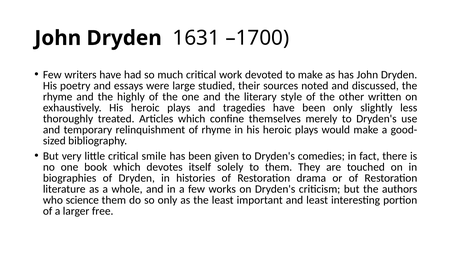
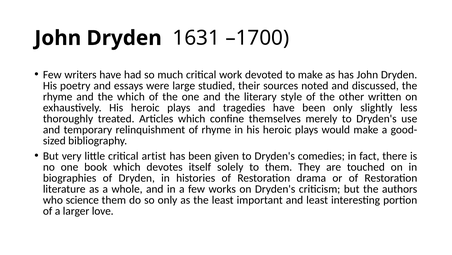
the highly: highly -> which (131, 96)
smile: smile -> artist (154, 156)
free: free -> love (103, 210)
